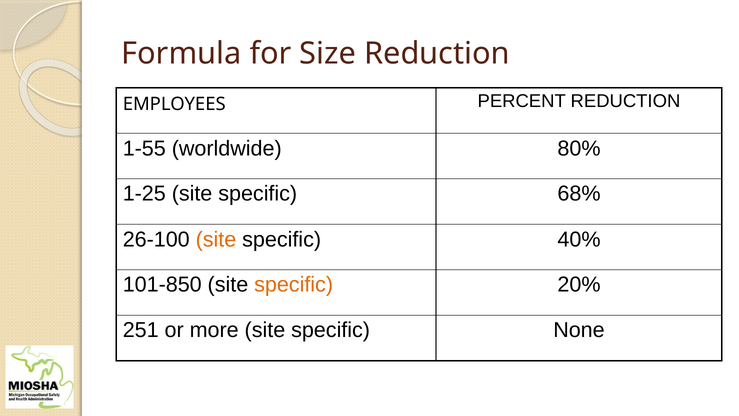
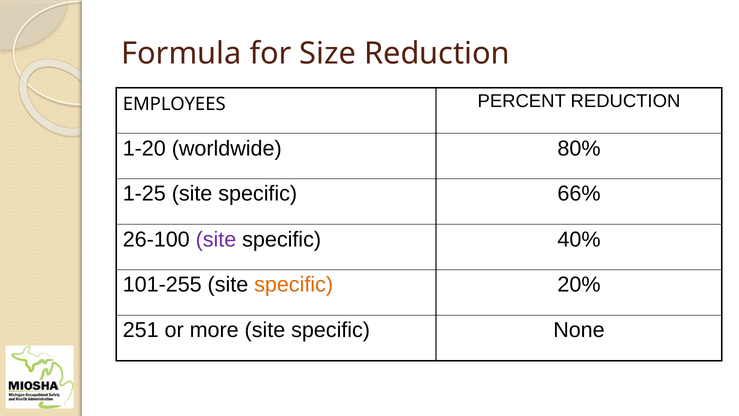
1-55: 1-55 -> 1-20 (144, 148)
68%: 68% -> 66% (579, 194)
site colour: orange -> purple (216, 239)
101-850: 101-850 -> 101-255 (162, 285)
